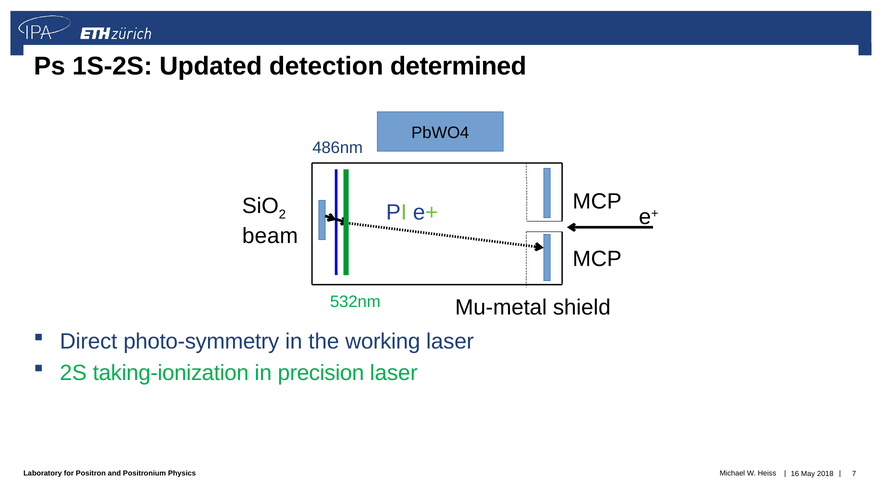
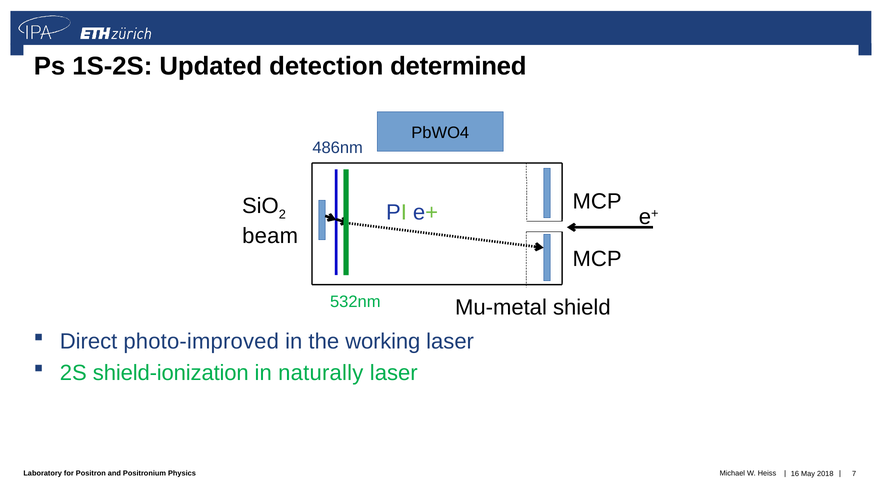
photo-symmetry: photo-symmetry -> photo-improved (201, 342)
taking-ionization: taking-ionization -> shield-ionization (171, 373)
precision: precision -> naturally (321, 373)
